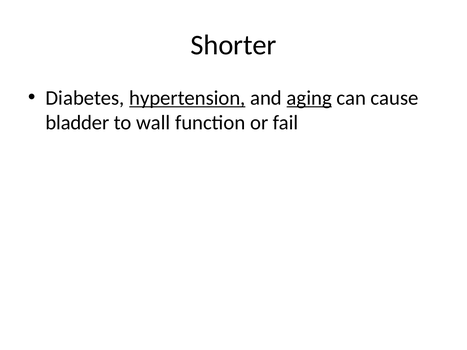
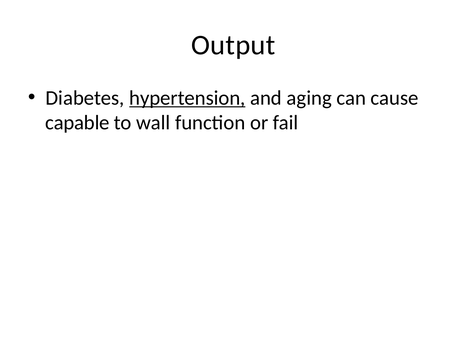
Shorter: Shorter -> Output (233, 45)
aging underline: present -> none (309, 98)
bladder: bladder -> capable (77, 123)
